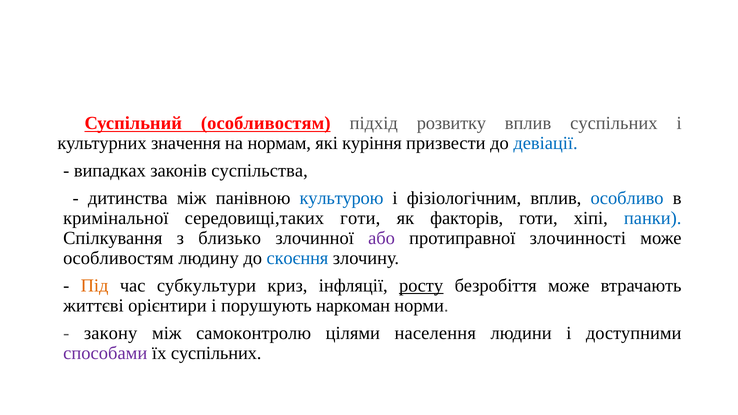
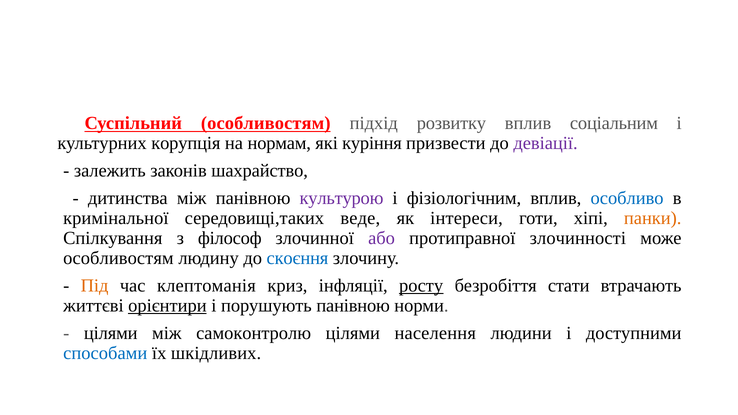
вплив суспільних: суспільних -> соціальним (614, 123)
значення: значення -> корупція (186, 143)
девіації colour: blue -> purple (546, 143)
випадках: випадках -> залежить (110, 171)
суспільства: суспільства -> шахрайство (260, 171)
культурою colour: blue -> purple (342, 198)
середовищі,таких готи: готи -> веде (360, 218)
факторів: факторів -> інтереси (467, 218)
панки colour: blue -> orange (653, 218)
близько: близько -> філософ (230, 238)
субкультури: субкультури -> клептоманія (206, 286)
безробіття може: може -> стати (569, 286)
орієнтири underline: none -> present (167, 306)
порушують наркоман: наркоман -> панівною (353, 306)
закону: закону -> цілями (111, 333)
способами colour: purple -> blue (105, 353)
їх суспільних: суспільних -> шкідливих (216, 353)
